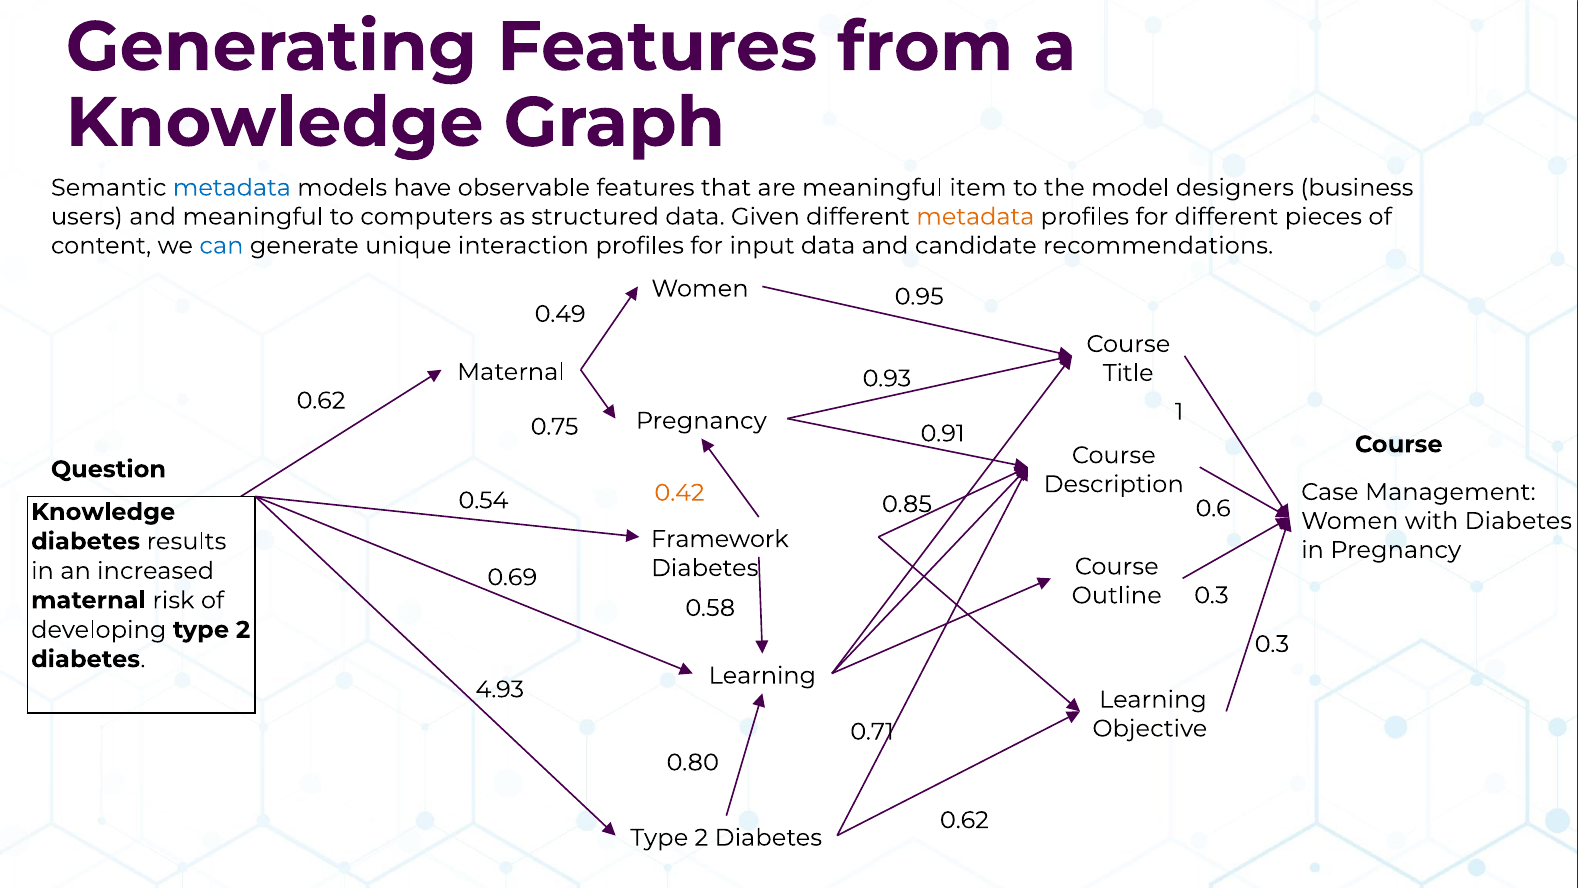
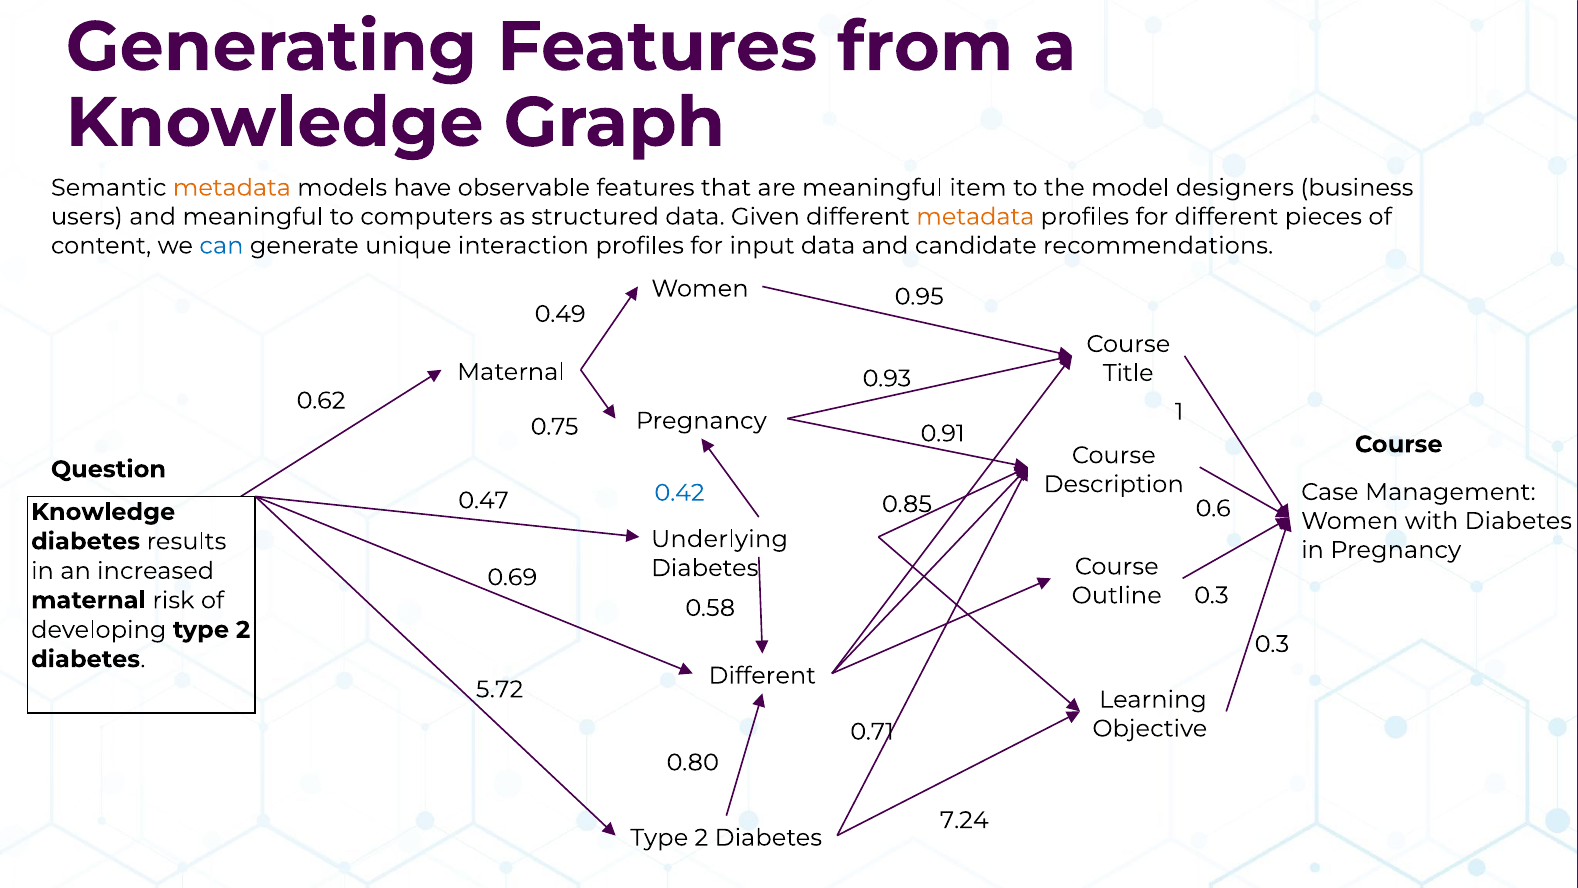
metadata colour: blue -> orange (232, 188)
0.42 colour: orange -> blue (679, 493)
0.54: 0.54 -> 0.47 (483, 500)
Framework: Framework -> Underlying (720, 539)
Learning: Learning -> Different (762, 675)
4.93: 4.93 -> 5.72 (500, 689)
0.62: 0.62 -> 7.24 (964, 820)
